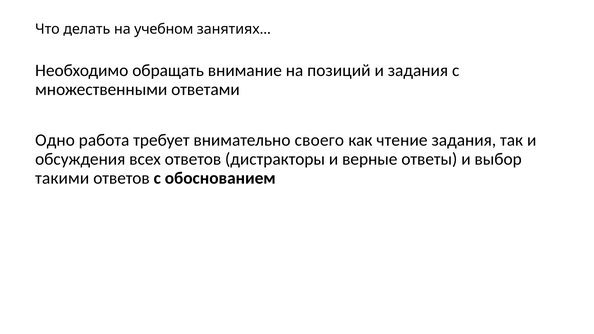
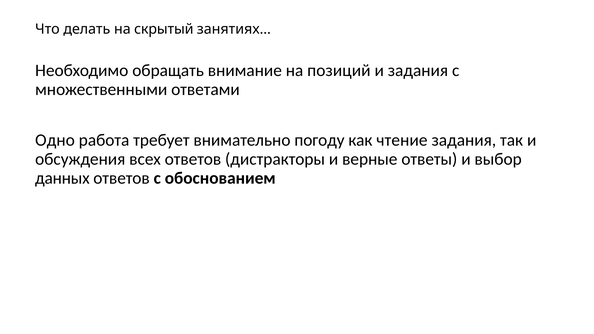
учебном: учебном -> скрытый (164, 29)
своего: своего -> погоду (319, 140)
такими: такими -> данных (62, 178)
